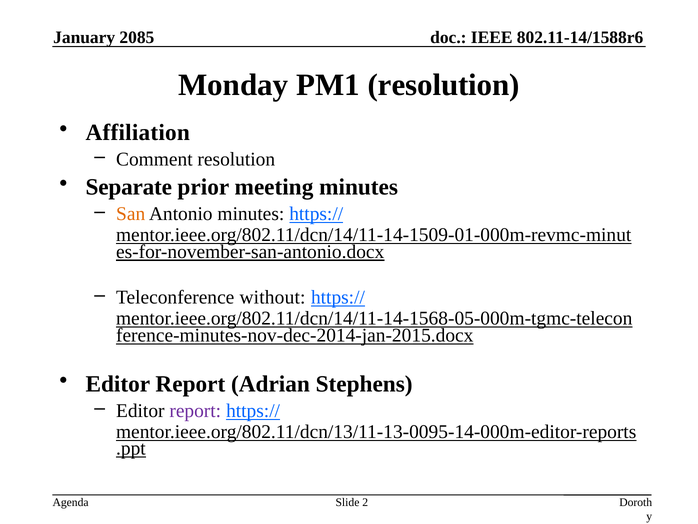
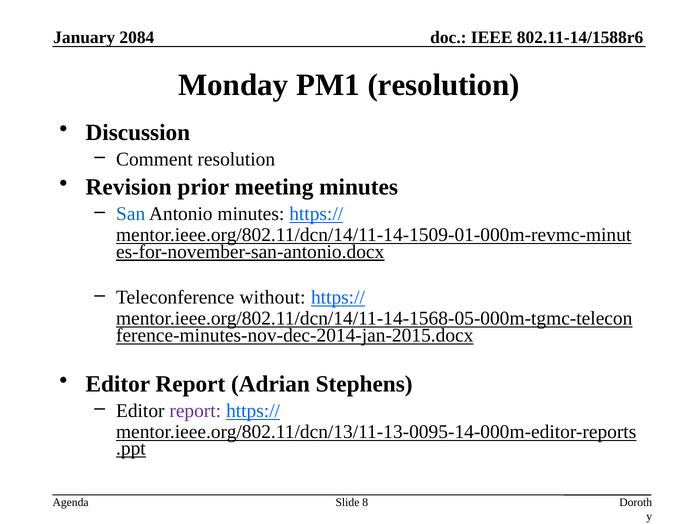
2085: 2085 -> 2084 (137, 37)
Affiliation: Affiliation -> Discussion (138, 132)
Separate: Separate -> Revision (129, 187)
San colour: orange -> blue (131, 214)
2: 2 -> 8 (365, 502)
